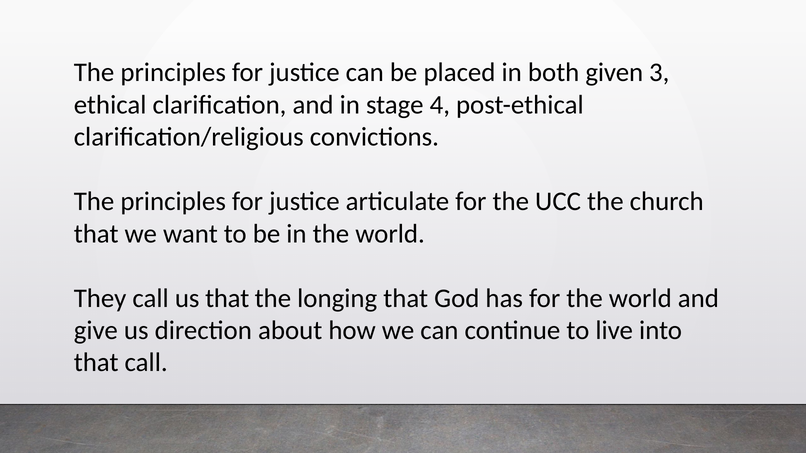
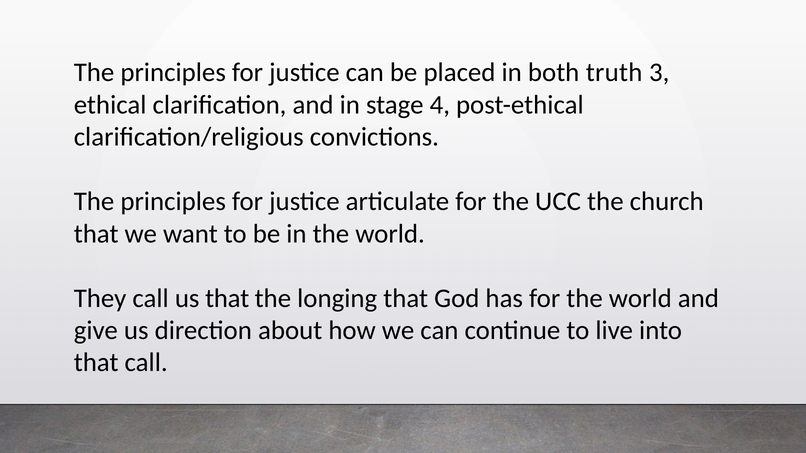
given: given -> truth (614, 73)
